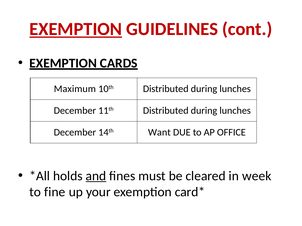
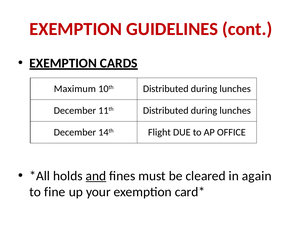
EXEMPTION underline: present -> none (76, 29)
Want: Want -> Flight (159, 133)
week: week -> again (257, 176)
